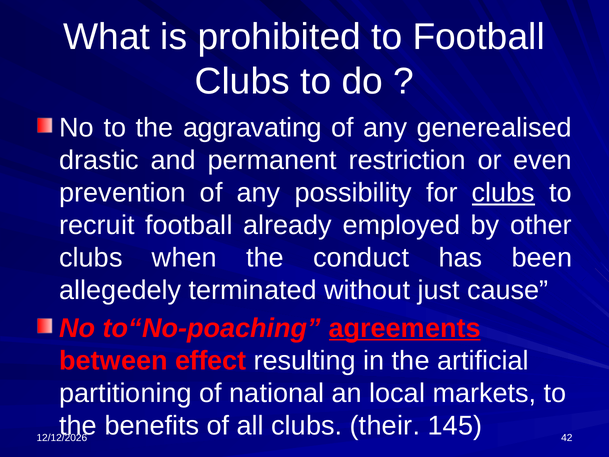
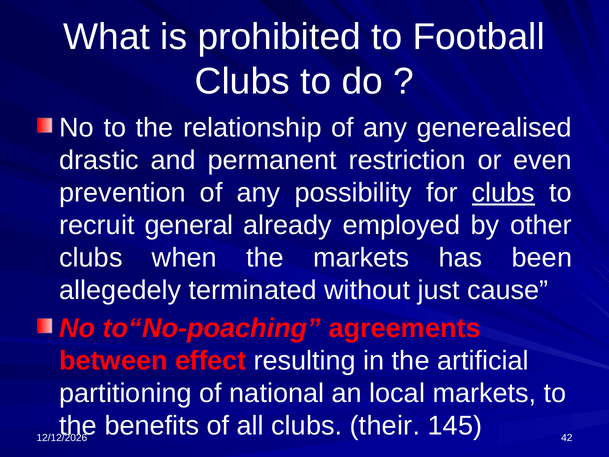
aggravating: aggravating -> relationship (252, 128)
recruit football: football -> general (189, 225)
the conduct: conduct -> markets (361, 258)
agreements underline: present -> none (405, 328)
